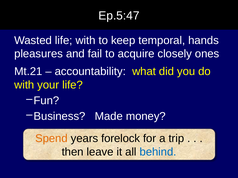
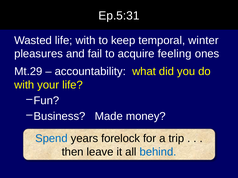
Ep.5:47: Ep.5:47 -> Ep.5:31 (119, 16)
hands: hands -> winter (203, 40)
closely: closely -> feeling (175, 54)
Mt.21: Mt.21 -> Mt.29 (28, 72)
Spend colour: orange -> blue (51, 139)
